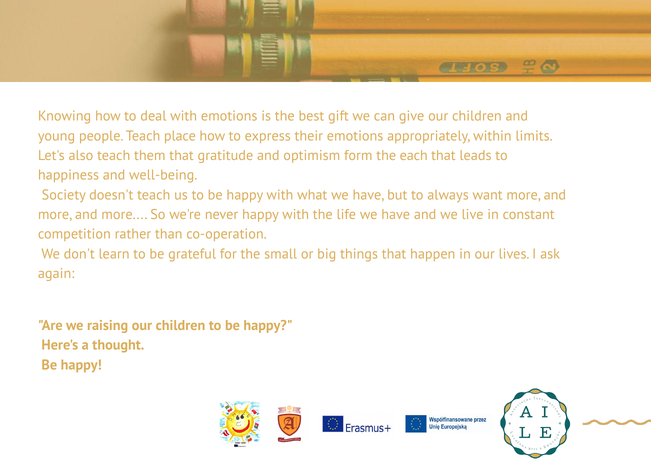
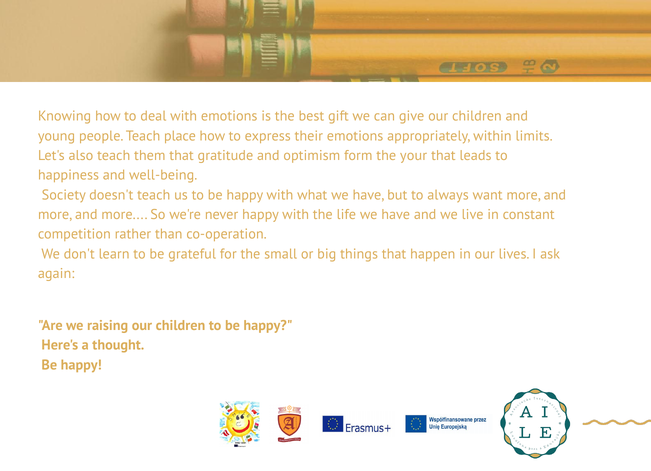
each: each -> your (414, 156)
